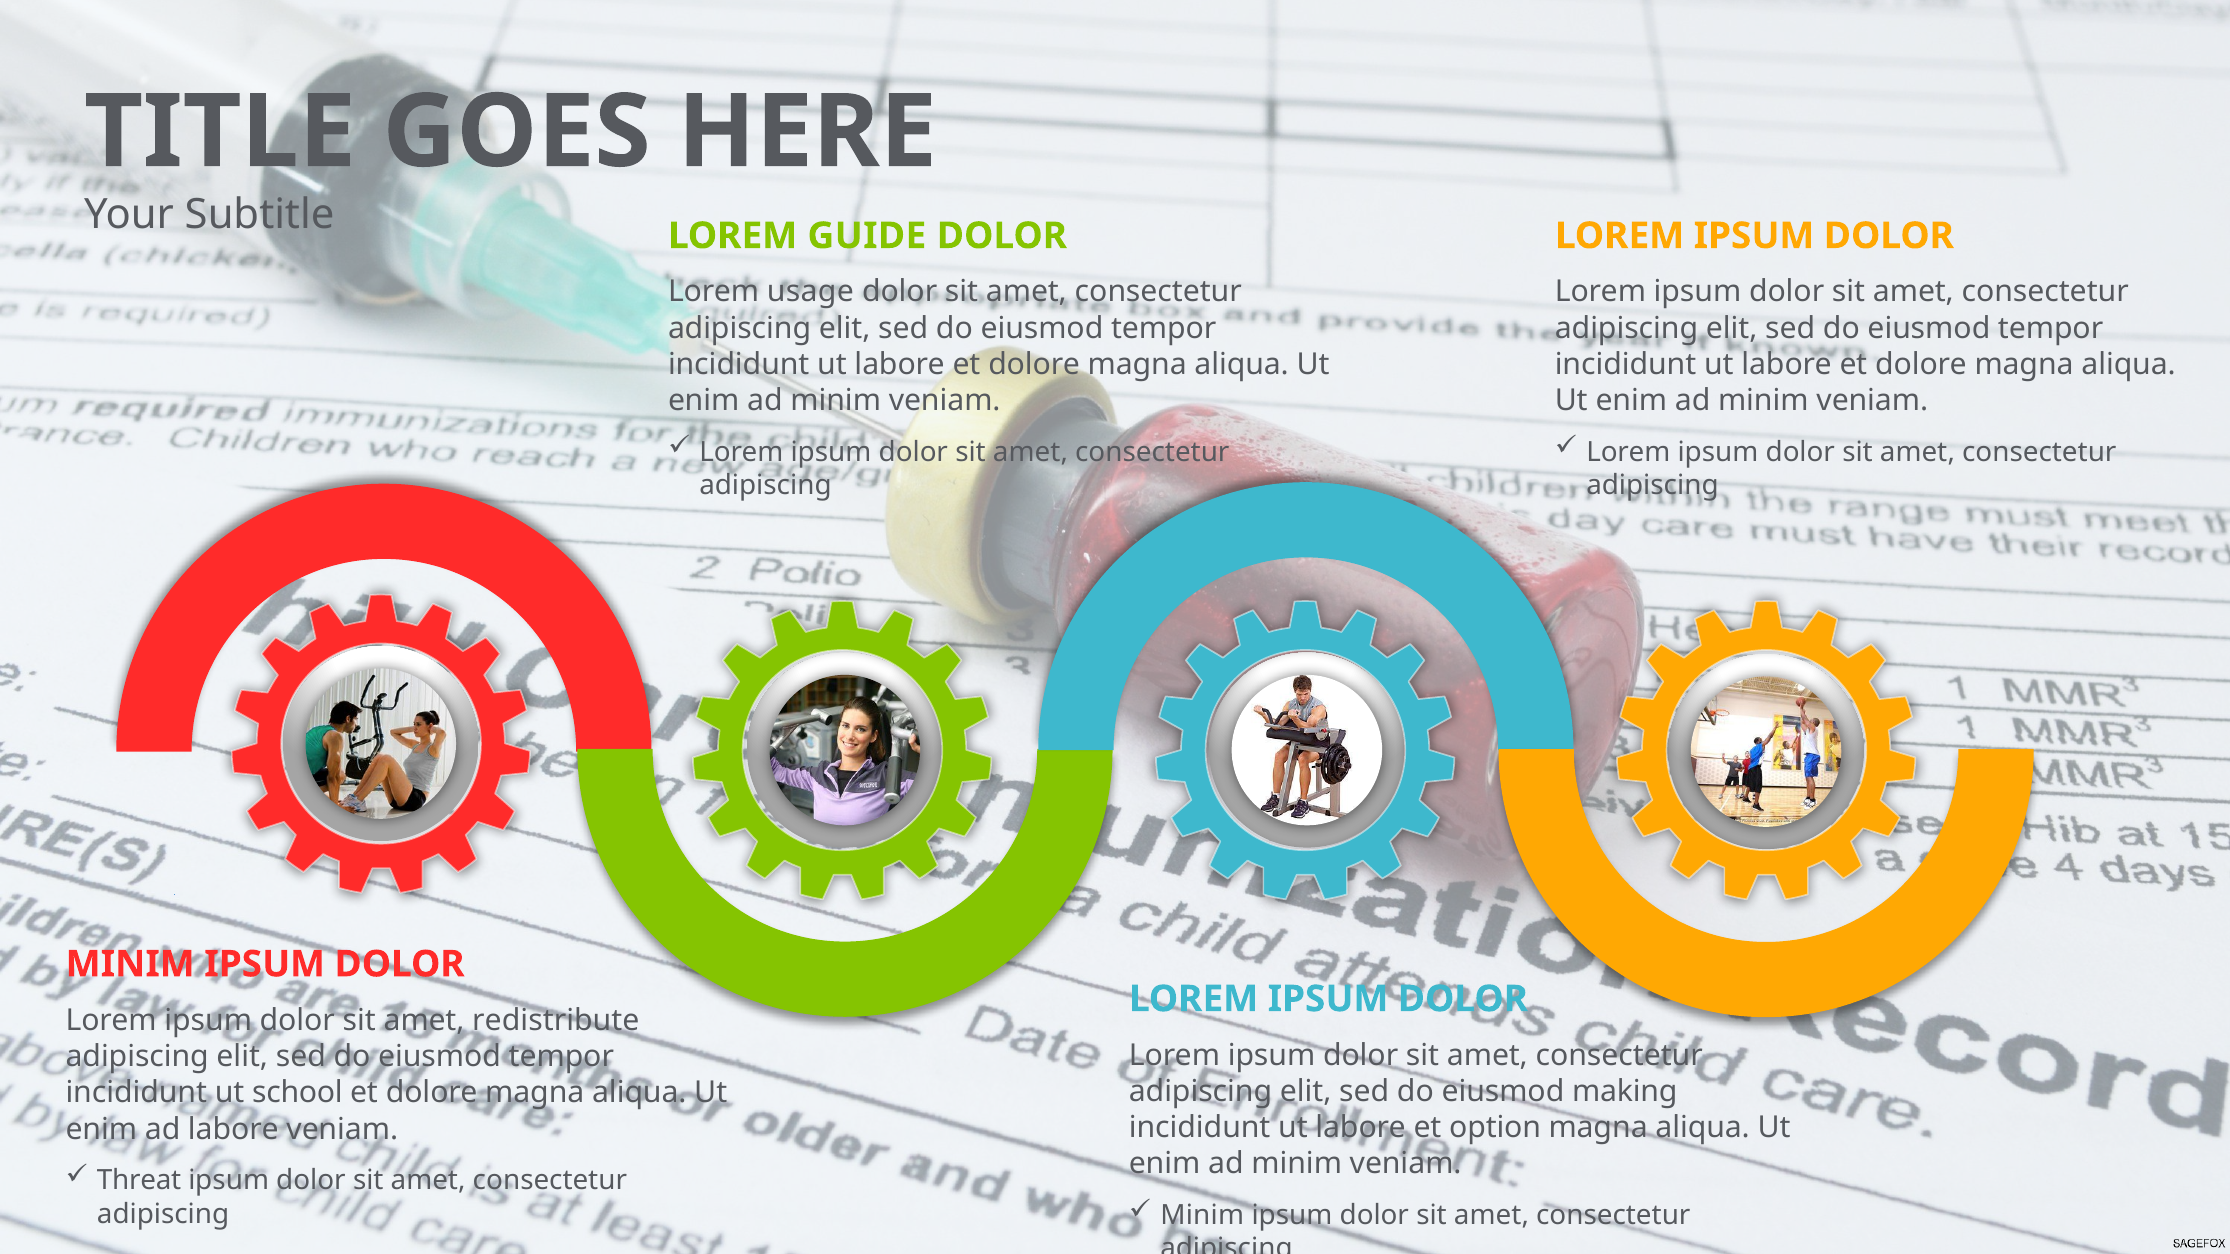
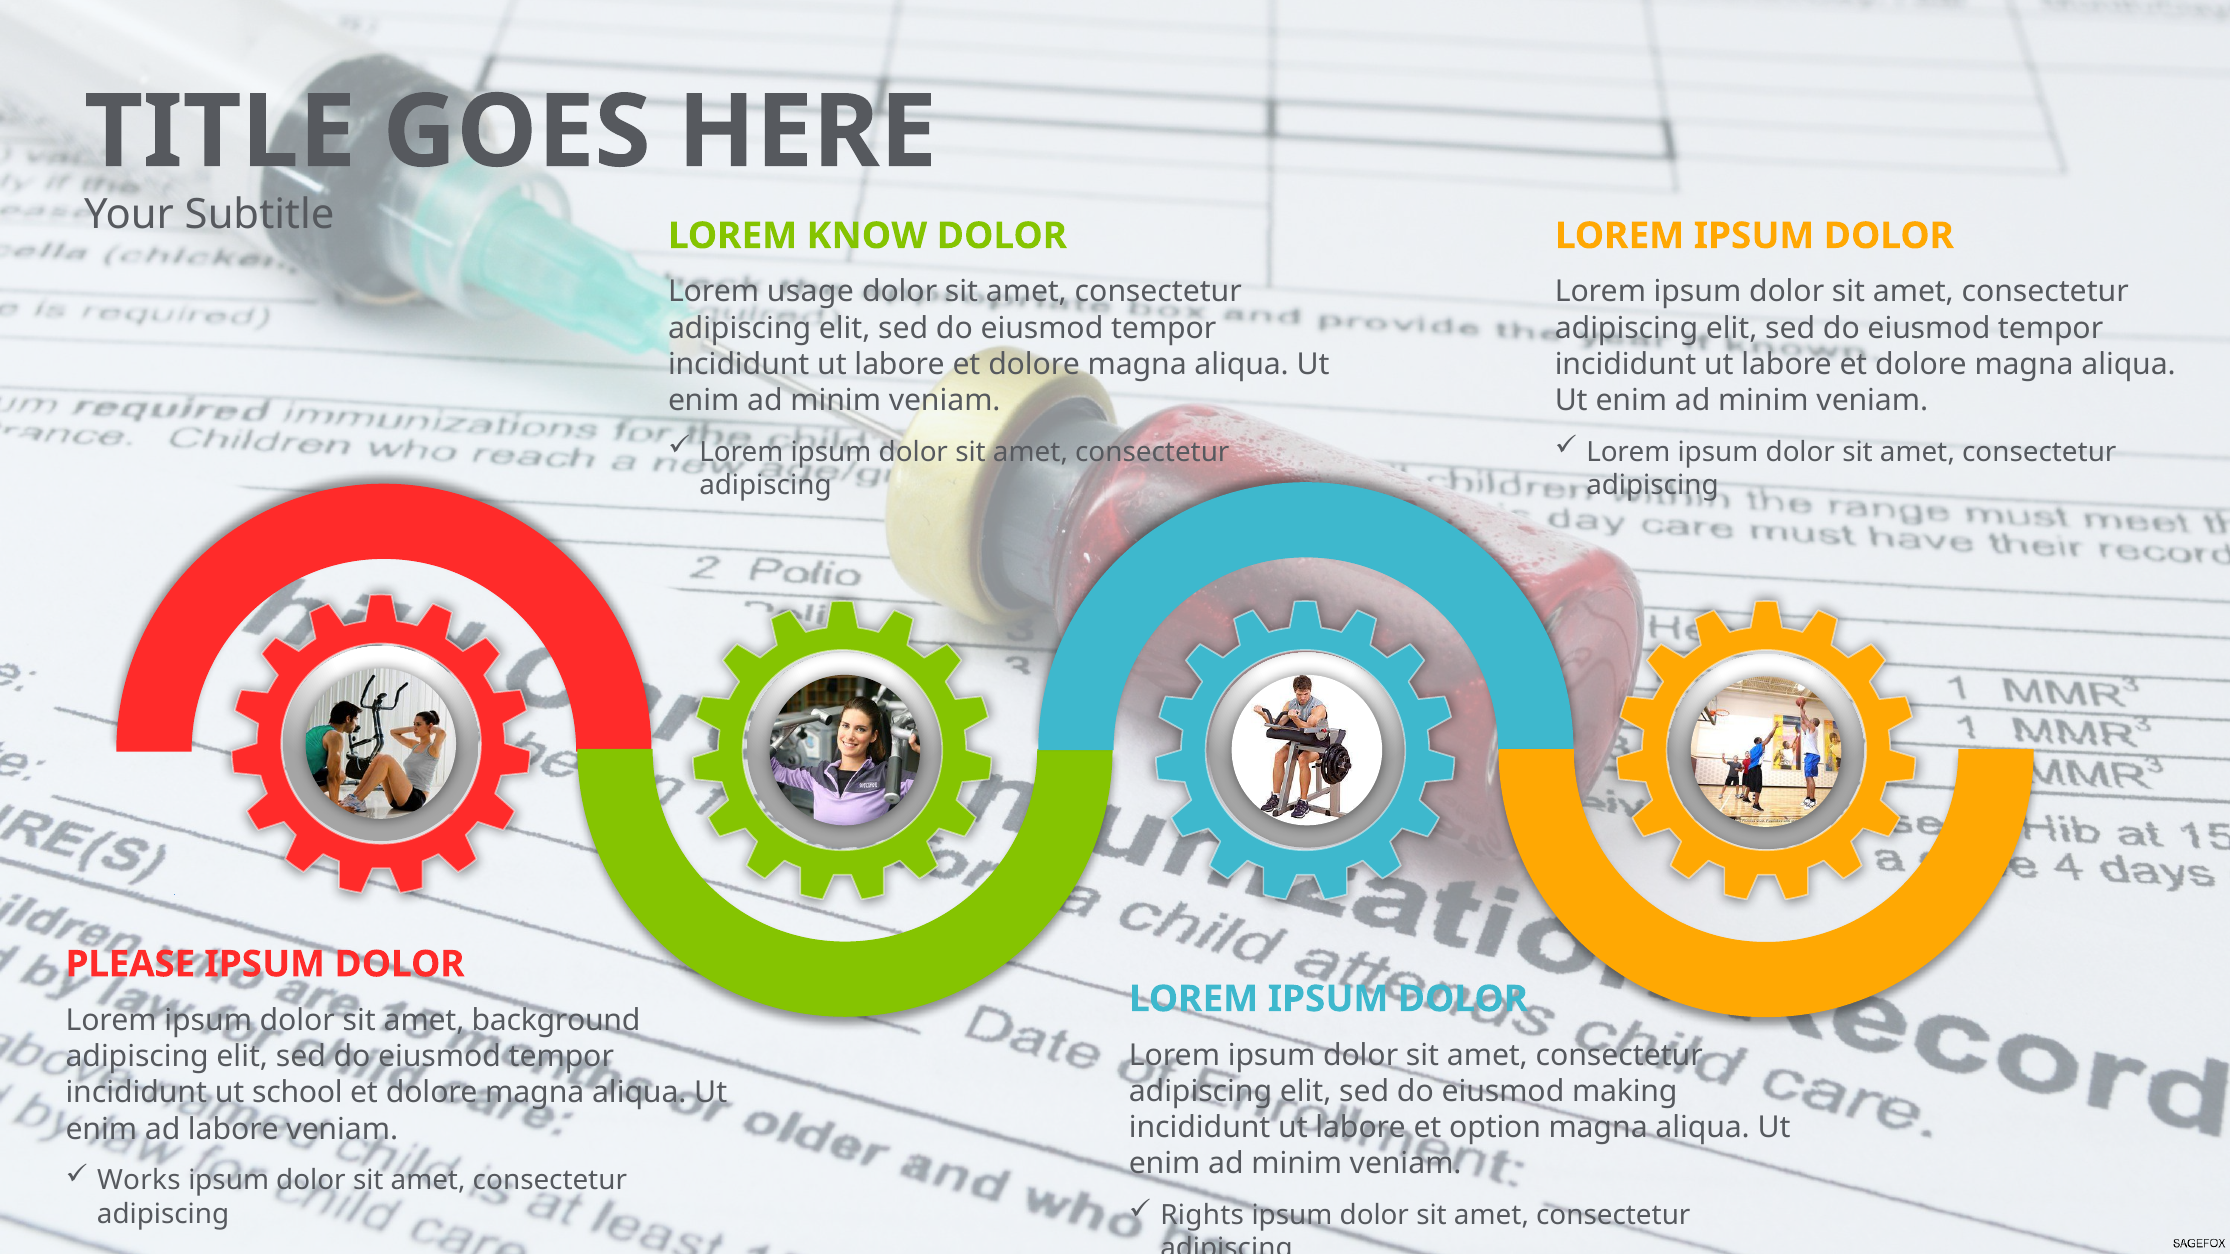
GUIDE: GUIDE -> KNOW (867, 236)
MINIM: MINIM -> PLEASE (130, 964)
redistribute: redistribute -> background (556, 1021)
Threat: Threat -> Works (139, 1181)
Minim: Minim -> Rights (1202, 1216)
